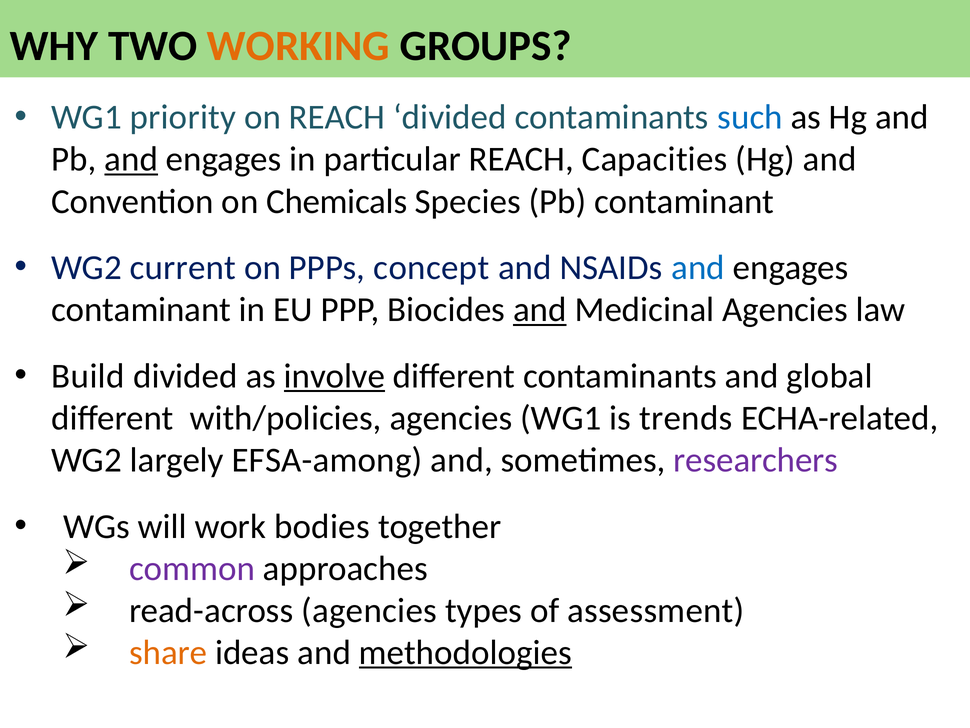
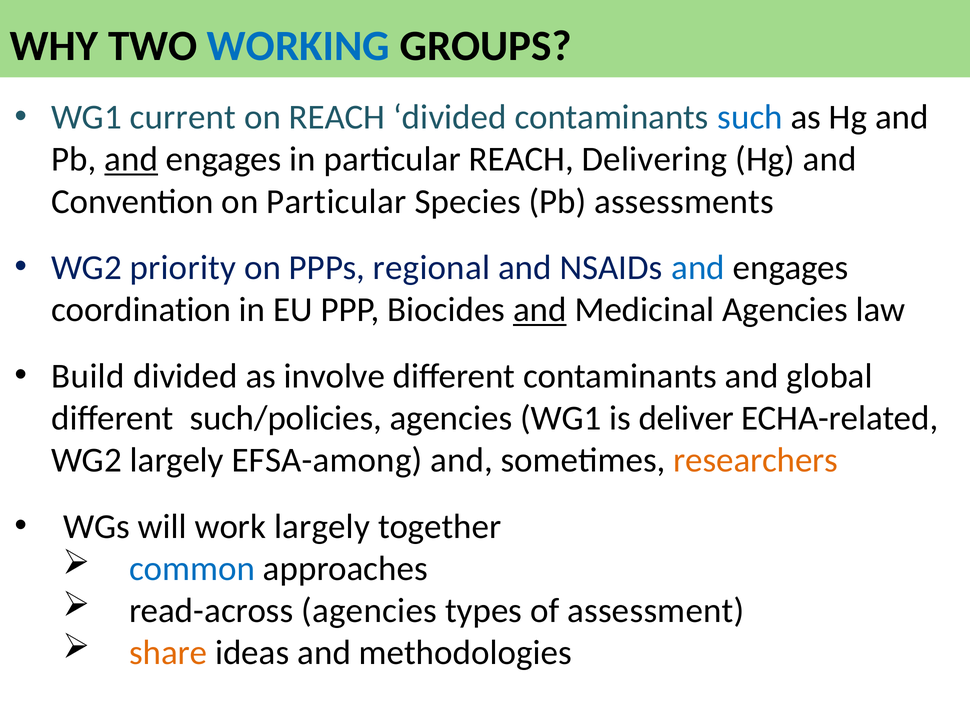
WORKING colour: orange -> blue (298, 46)
priority: priority -> current (183, 117)
Capacities: Capacities -> Delivering (654, 159)
on Chemicals: Chemicals -> Particular (336, 201)
Pb contaminant: contaminant -> assessments (684, 201)
current: current -> priority (183, 268)
concept: concept -> regional (431, 268)
contaminant: contaminant -> coordination (141, 310)
involve underline: present -> none (334, 376)
with/policies: with/policies -> such/policies (286, 418)
trends: trends -> deliver (686, 418)
researchers colour: purple -> orange (756, 460)
work bodies: bodies -> largely (322, 526)
common colour: purple -> blue (192, 568)
methodologies underline: present -> none (465, 652)
